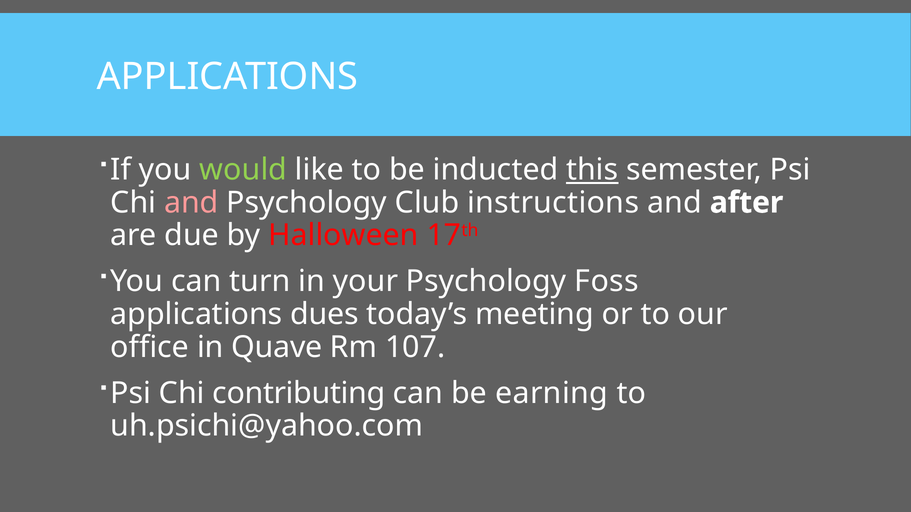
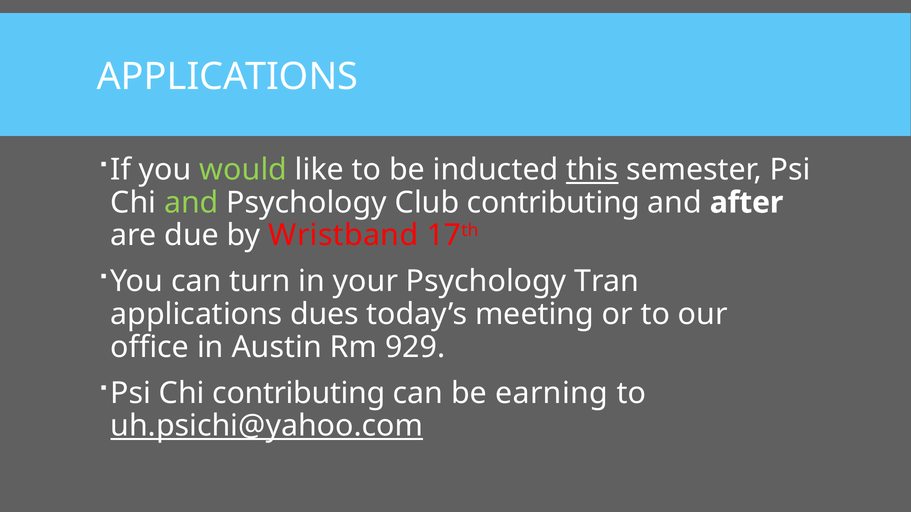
and colour: pink -> light green (191, 203)
Club instructions: instructions -> contributing (553, 203)
Halloween: Halloween -> Wristband (343, 236)
Foss: Foss -> Tran (607, 282)
Quave: Quave -> Austin (277, 347)
107: 107 -> 929 (415, 347)
uh.psichi@yahoo.com underline: none -> present (267, 426)
